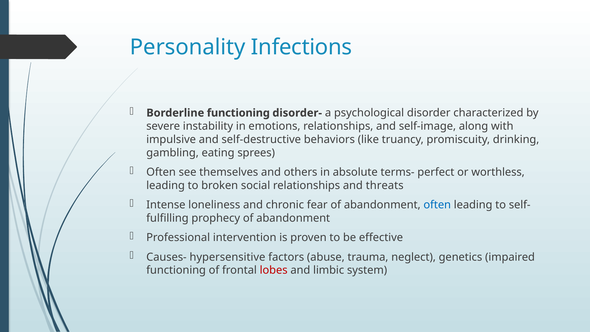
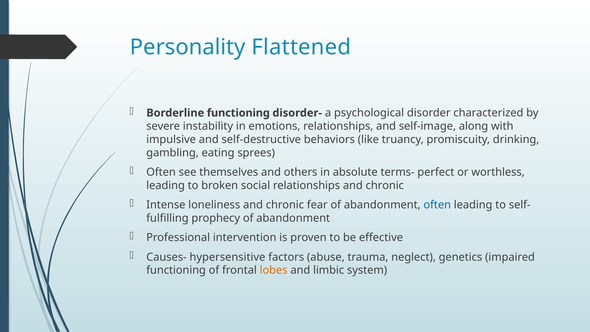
Infections: Infections -> Flattened (301, 47)
relationships and threats: threats -> chronic (385, 185)
lobes colour: red -> orange (274, 270)
